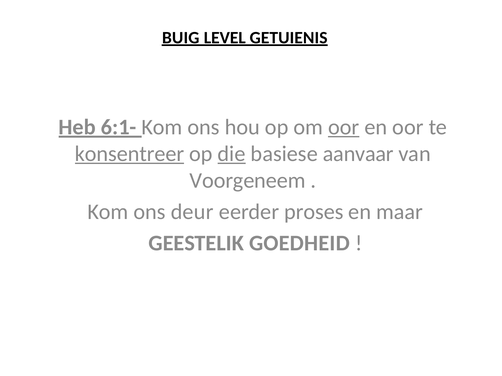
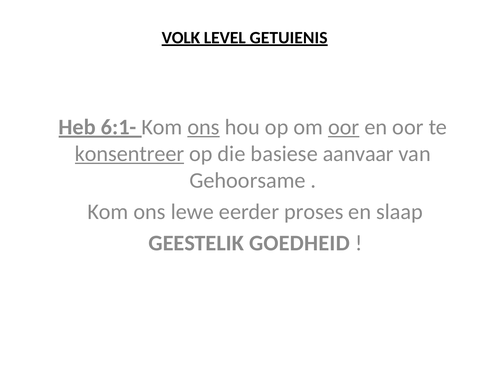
BUIG: BUIG -> VOLK (181, 38)
ons underline: none -> present (203, 127)
die underline: present -> none (232, 154)
Voorgeneem: Voorgeneem -> Gehoorsame (248, 181)
deur: deur -> lewe (192, 212)
maar: maar -> slaap (400, 212)
